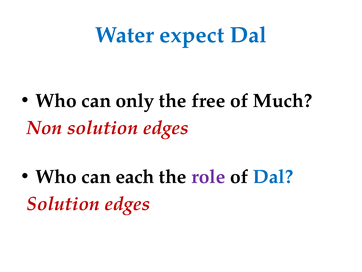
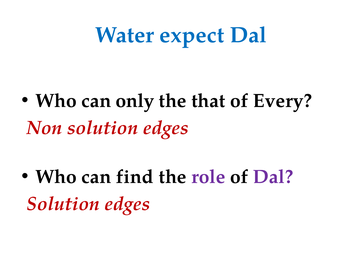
free: free -> that (208, 101)
Much: Much -> Every (283, 101)
each: each -> find (135, 177)
Dal colour: blue -> purple (273, 177)
